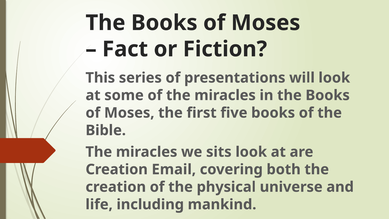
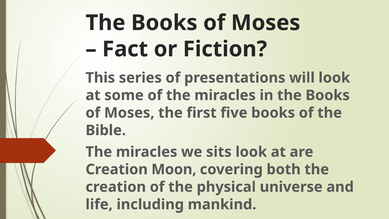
Email: Email -> Moon (174, 169)
